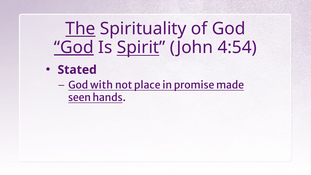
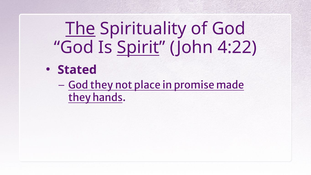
God underline: present -> none (74, 47)
4:54: 4:54 -> 4:22 (237, 47)
God with: with -> they (102, 85)
seen: seen -> they (79, 98)
